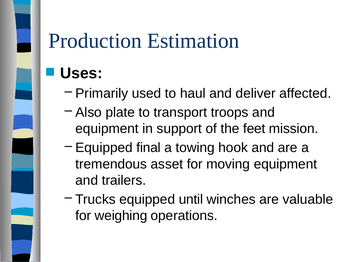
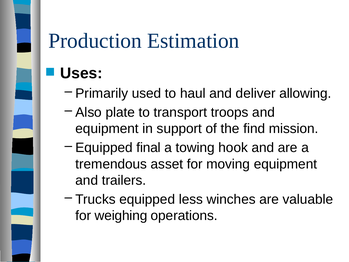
affected: affected -> allowing (305, 93)
feet: feet -> find (254, 129)
until: until -> less (191, 199)
